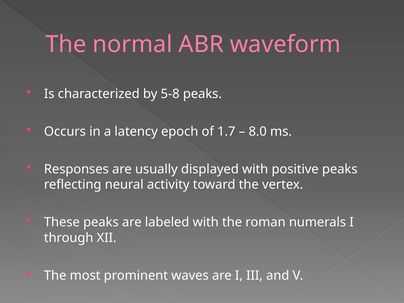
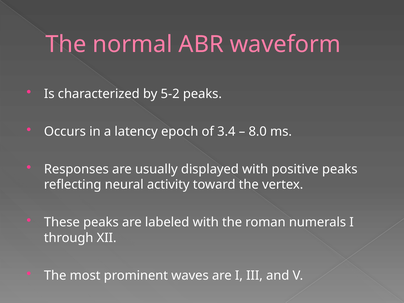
5-8: 5-8 -> 5-2 (170, 94)
1.7: 1.7 -> 3.4 (226, 132)
